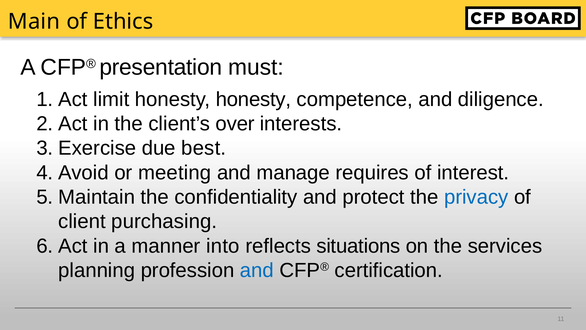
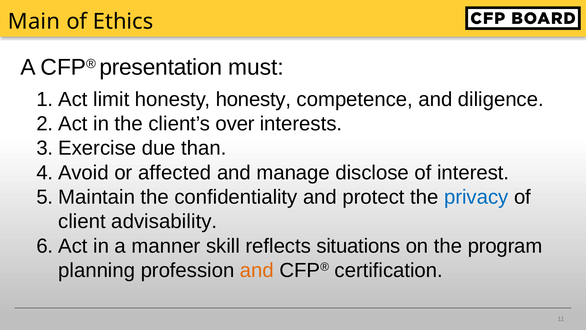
best: best -> than (204, 148)
meeting: meeting -> affected (175, 172)
requires: requires -> disclose (372, 172)
purchasing: purchasing -> advisability (164, 221)
into: into -> skill (223, 246)
services: services -> program (505, 246)
and colour: blue -> orange (257, 270)
